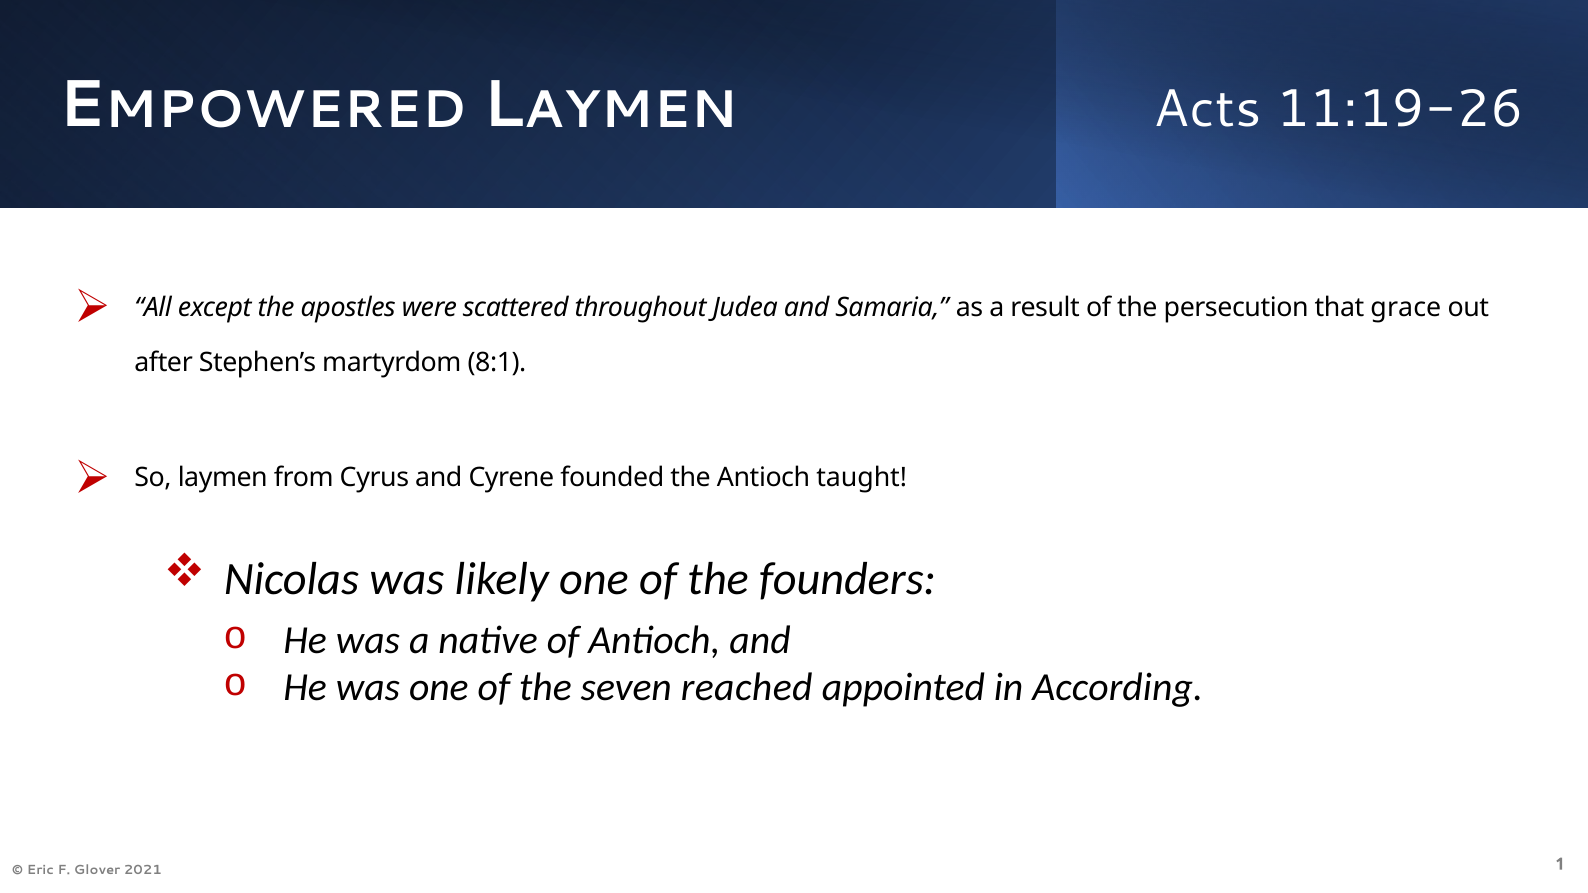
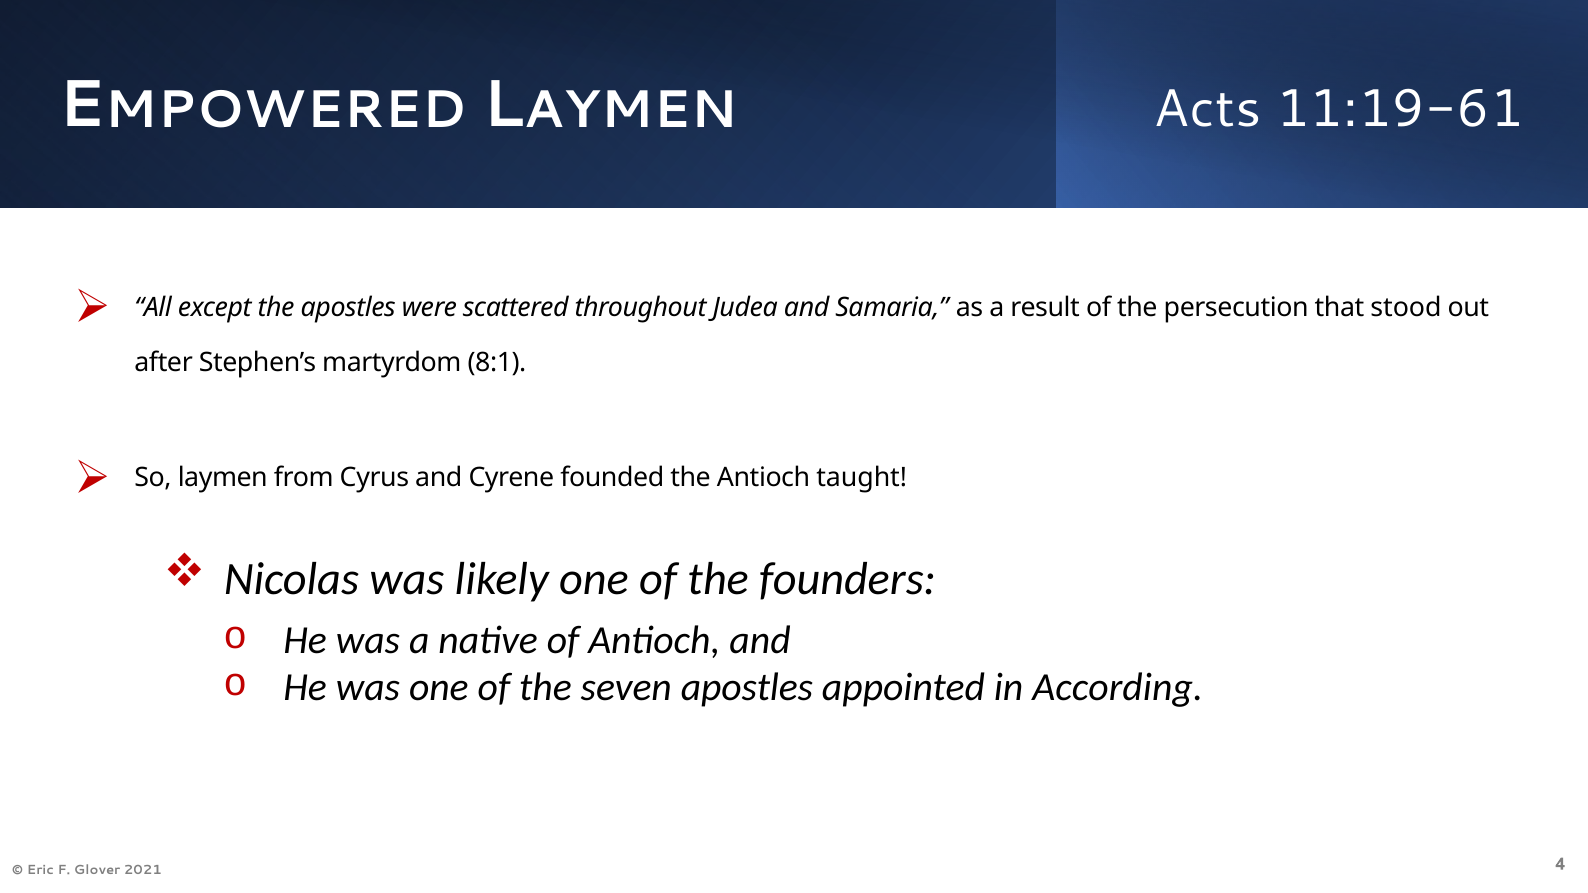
11:19-26: 11:19-26 -> 11:19-61 (1400, 110)
grace: grace -> stood (1406, 307)
seven reached: reached -> apostles (747, 688)
1: 1 -> 4 (1560, 864)
